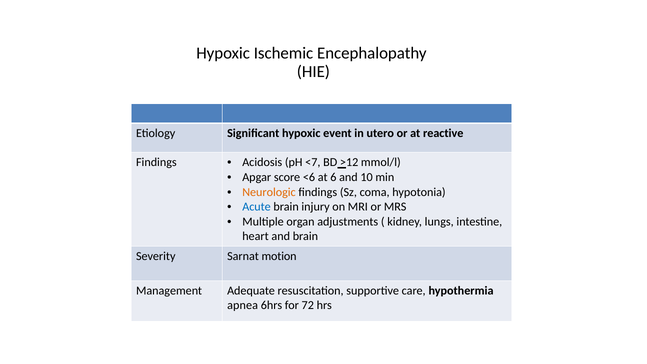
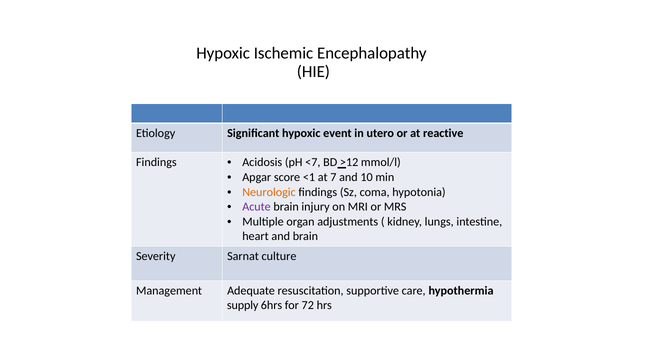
<6: <6 -> <1 (309, 177)
6: 6 -> 7 (333, 177)
Acute colour: blue -> purple (257, 207)
motion: motion -> culture (279, 256)
apnea: apnea -> supply (243, 305)
